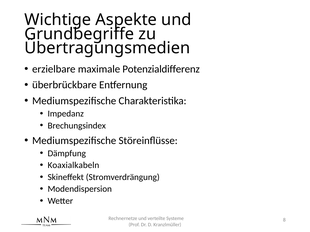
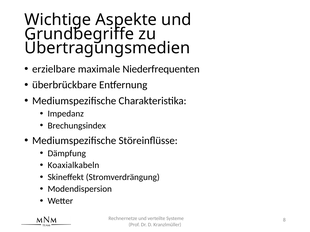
Potenzialdifferenz: Potenzialdifferenz -> Niederfrequenten (161, 69)
